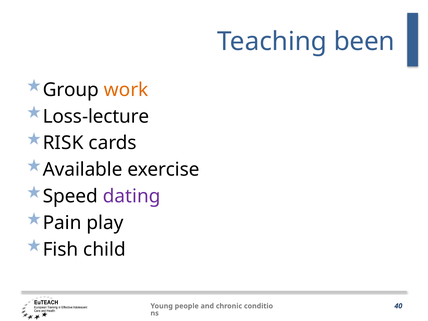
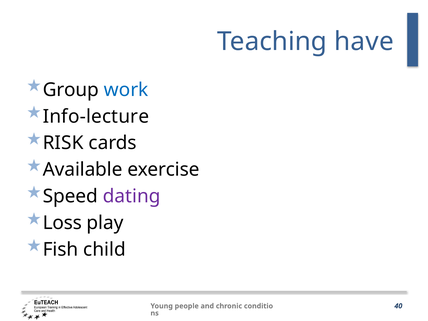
been: been -> have (364, 41)
work colour: orange -> blue (126, 90)
Loss-lecture: Loss-lecture -> Info-lecture (96, 116)
Pain: Pain -> Loss (62, 223)
